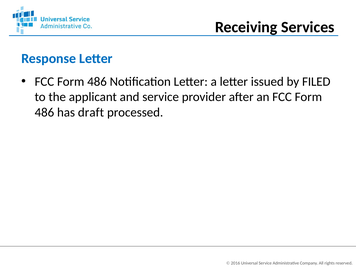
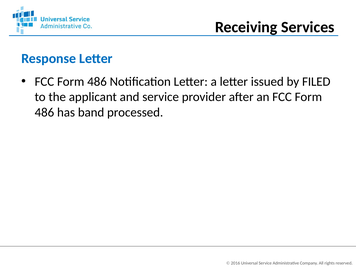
draft: draft -> band (91, 112)
